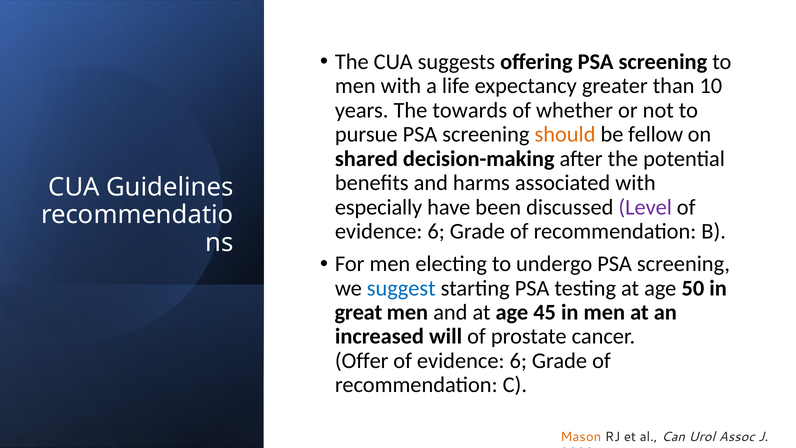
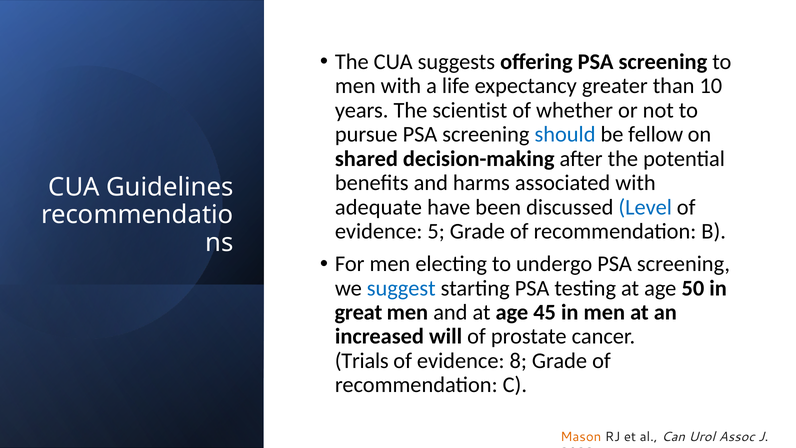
towards: towards -> scientist (470, 110)
should colour: orange -> blue (565, 134)
especially: especially -> adequate (378, 207)
Level colour: purple -> blue (645, 207)
6: 6 -> 5 (436, 231)
Offer: Offer -> Trials (362, 361)
6: 6 -> 8 (518, 361)
